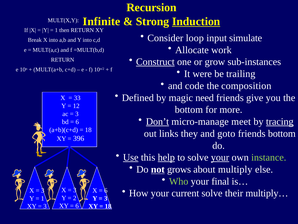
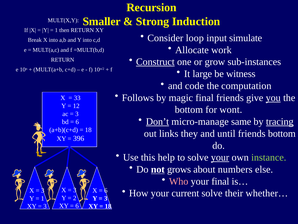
Infinite: Infinite -> Smaller (102, 21)
Induction underline: present -> none (196, 21)
were: were -> large (202, 74)
trailing: trailing -> witness (241, 74)
composition: composition -> computation (246, 86)
Defined: Defined -> Follows (138, 98)
magic need: need -> final (205, 98)
you underline: none -> present (273, 98)
more: more -> wont (231, 109)
meet: meet -> same (241, 121)
goto: goto -> until (226, 133)
Use underline: present -> none (131, 157)
help underline: present -> none (166, 157)
multiply: multiply -> numbers (235, 169)
Who colour: light green -> pink (179, 181)
multiply…: multiply… -> whether… (267, 193)
